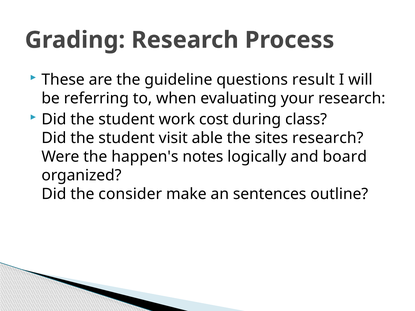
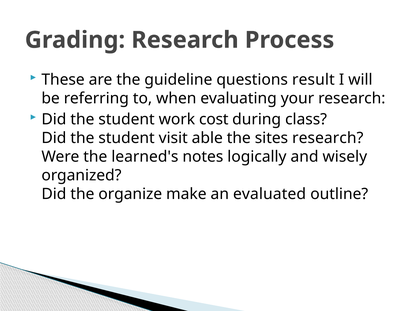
happen's: happen's -> learned's (145, 157)
board: board -> wisely (345, 157)
consider: consider -> organize (130, 194)
sentences: sentences -> evaluated (270, 194)
